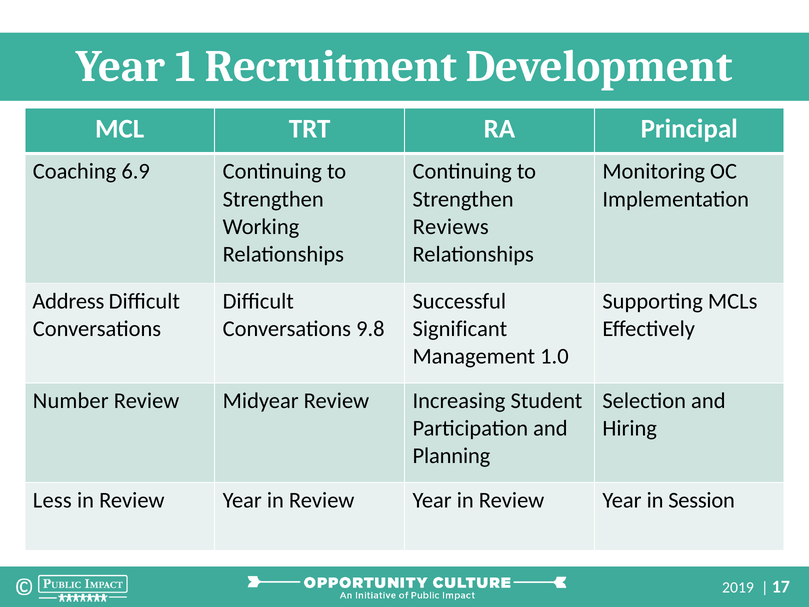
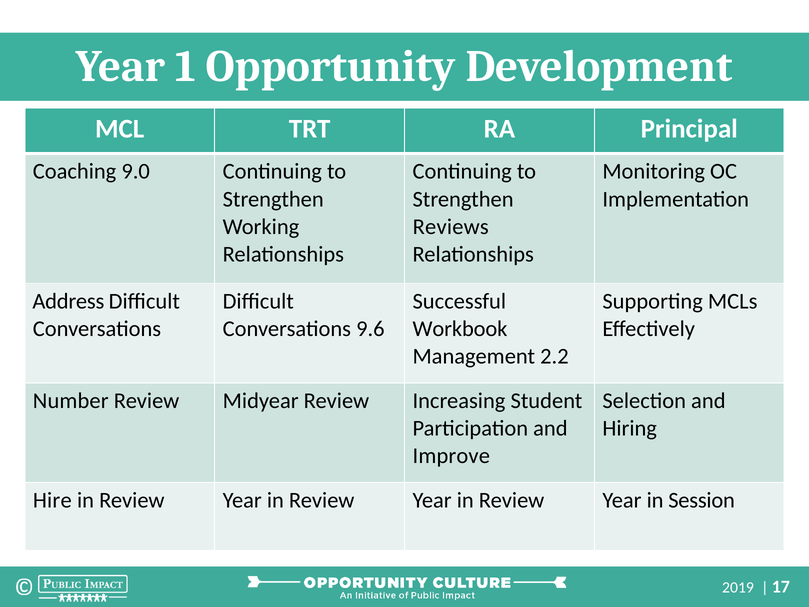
Recruitment: Recruitment -> Opportunity (331, 66)
6.9: 6.9 -> 9.0 (136, 171)
9.8: 9.8 -> 9.6 (370, 329)
Significant: Significant -> Workbook (460, 329)
1.0: 1.0 -> 2.2 (554, 356)
Planning: Planning -> Improve (451, 456)
Less: Less -> Hire (52, 500)
